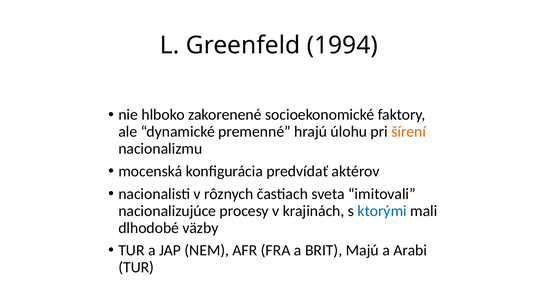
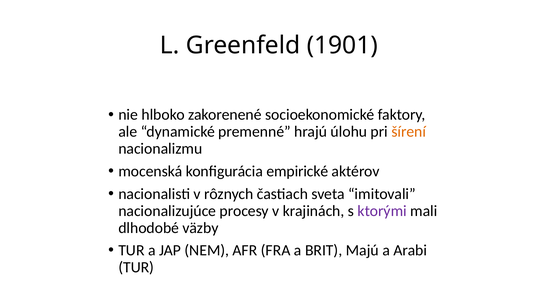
1994: 1994 -> 1901 (342, 45)
predvídať: predvídať -> empirické (297, 171)
ktorými colour: blue -> purple (382, 211)
